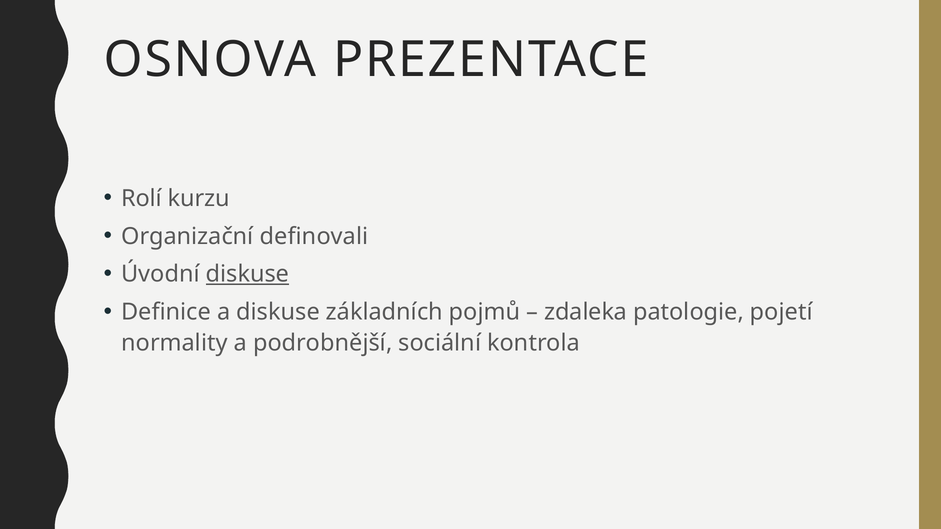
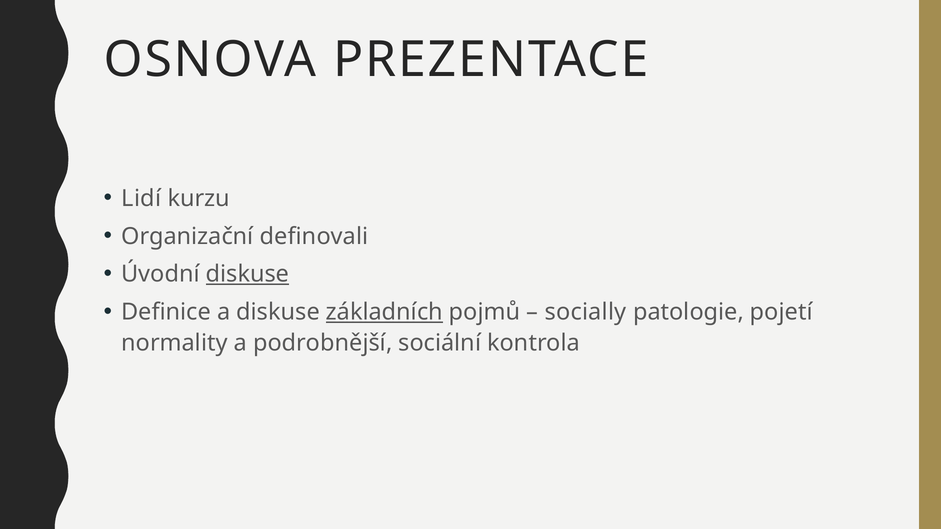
Rolí: Rolí -> Lidí (141, 199)
základních underline: none -> present (384, 312)
zdaleka: zdaleka -> socially (585, 312)
